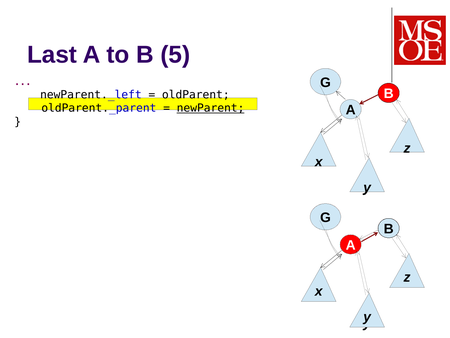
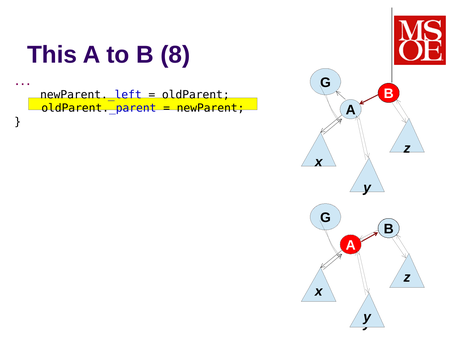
Last: Last -> This (52, 55)
5: 5 -> 8 (175, 55)
newParent underline: present -> none (211, 108)
